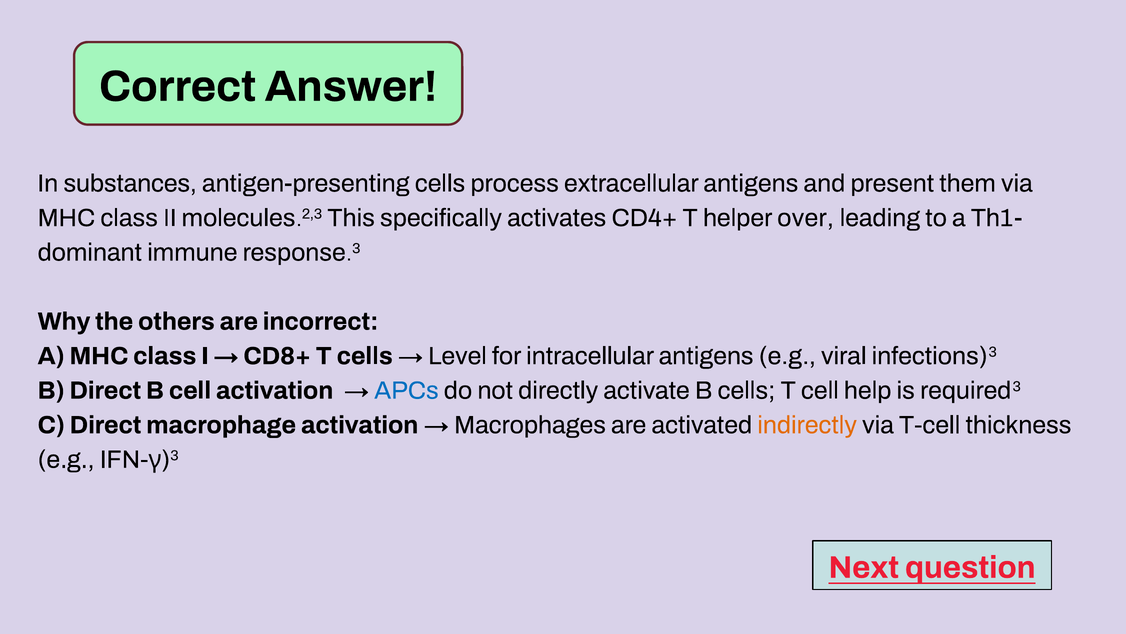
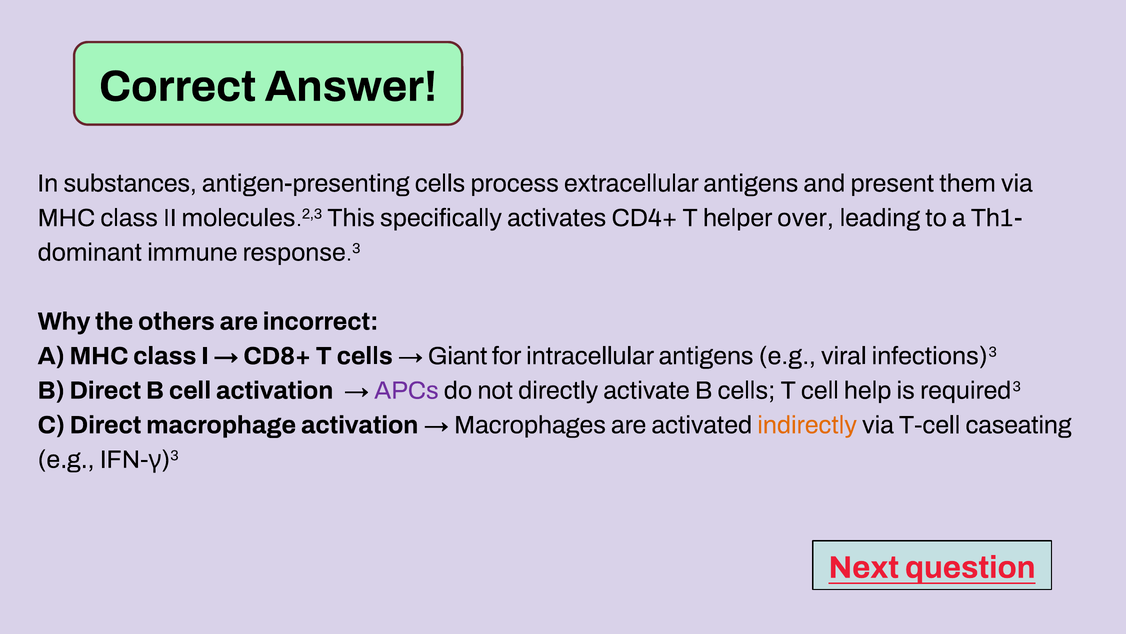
Level: Level -> Giant (458, 356)
APCs colour: blue -> purple (406, 390)
thickness: thickness -> caseating (1019, 425)
